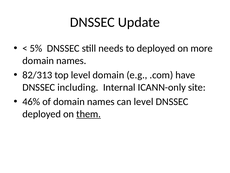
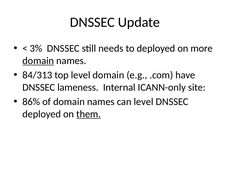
5%: 5% -> 3% (36, 48)
domain underline: none -> present (38, 61)
82/313: 82/313 -> 84/313 (37, 75)
including: including -> lameness (78, 87)
46%: 46% -> 86% (31, 101)
